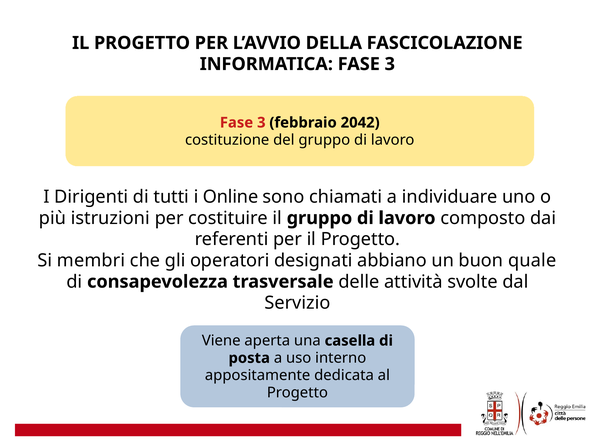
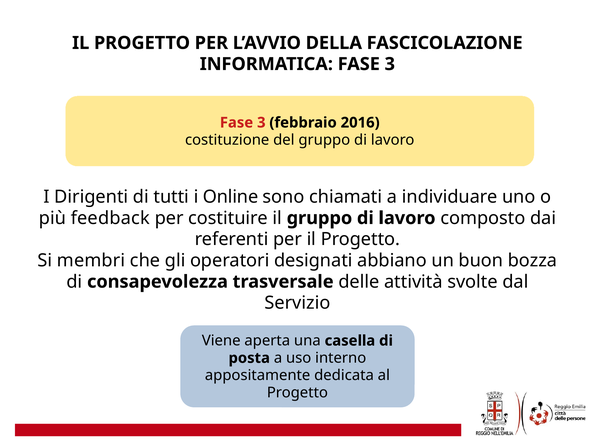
2042: 2042 -> 2016 (360, 123)
istruzioni: istruzioni -> feedback (110, 218)
quale: quale -> bozza (532, 261)
